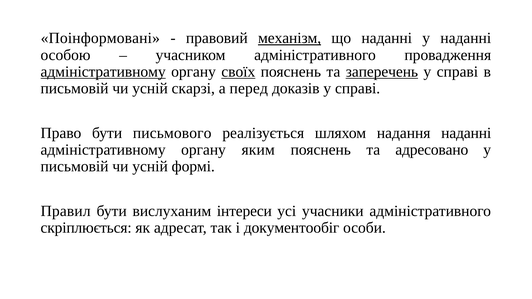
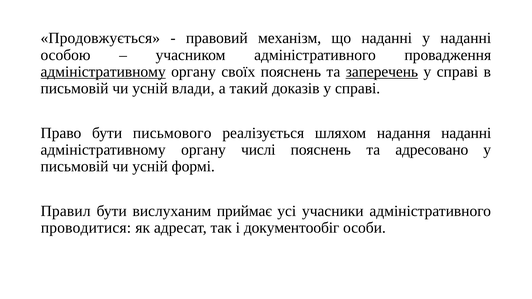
Поінформовані: Поінформовані -> Продовжується (100, 38)
механізм underline: present -> none (290, 38)
своїх underline: present -> none (238, 72)
скарзі: скарзі -> влади (193, 88)
перед: перед -> такий (249, 88)
яким: яким -> числі (258, 150)
інтереси: інтереси -> приймає (244, 211)
скріплюється: скріплюється -> проводитися (86, 228)
